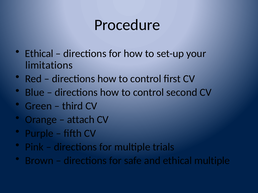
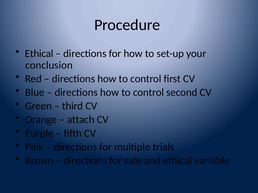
limitations: limitations -> conclusion (49, 65)
ethical multiple: multiple -> variable (212, 161)
